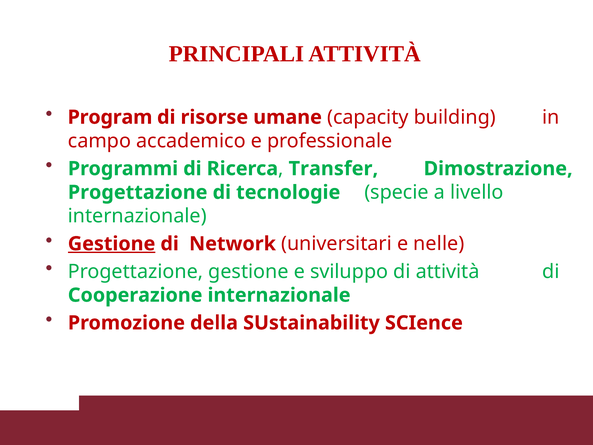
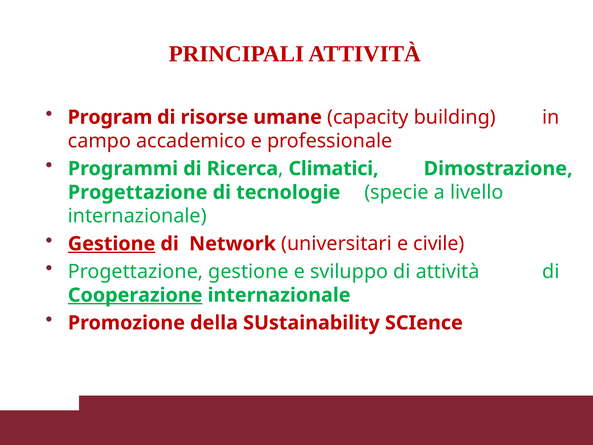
Transfer: Transfer -> Climatici (334, 169)
nelle: nelle -> civile (439, 244)
Cooperazione underline: none -> present (135, 295)
